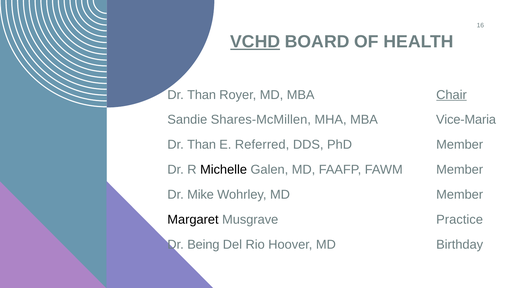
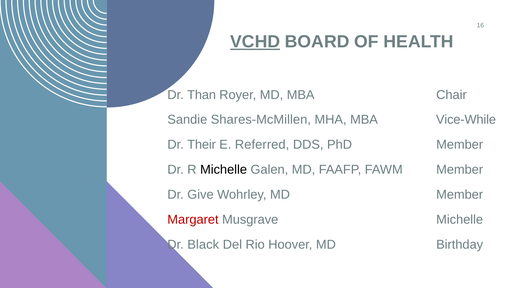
Chair underline: present -> none (451, 95)
Vice-Maria: Vice-Maria -> Vice-While (466, 120)
Than: Than -> Their (202, 145)
Mike: Mike -> Give (200, 195)
Margaret colour: black -> red (193, 220)
Musgrave Practice: Practice -> Michelle (460, 220)
Being: Being -> Black (203, 245)
